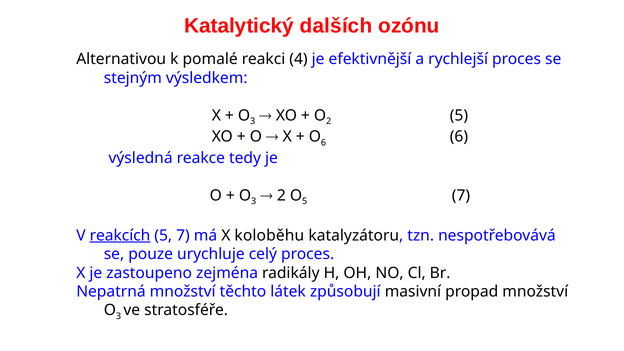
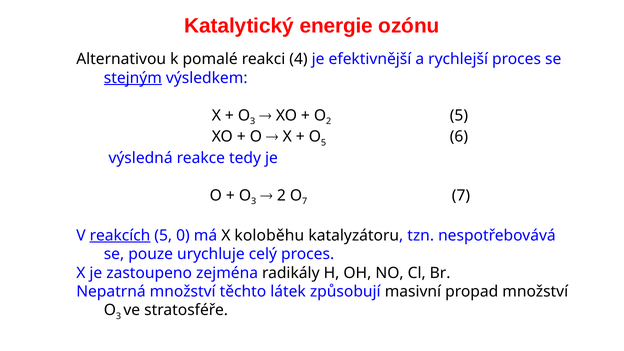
dalších: dalších -> energie (336, 26)
stejným underline: none -> present (133, 78)
O 6: 6 -> 5 (324, 143)
O 5: 5 -> 7 (305, 201)
7: 7 -> 0 (183, 235)
